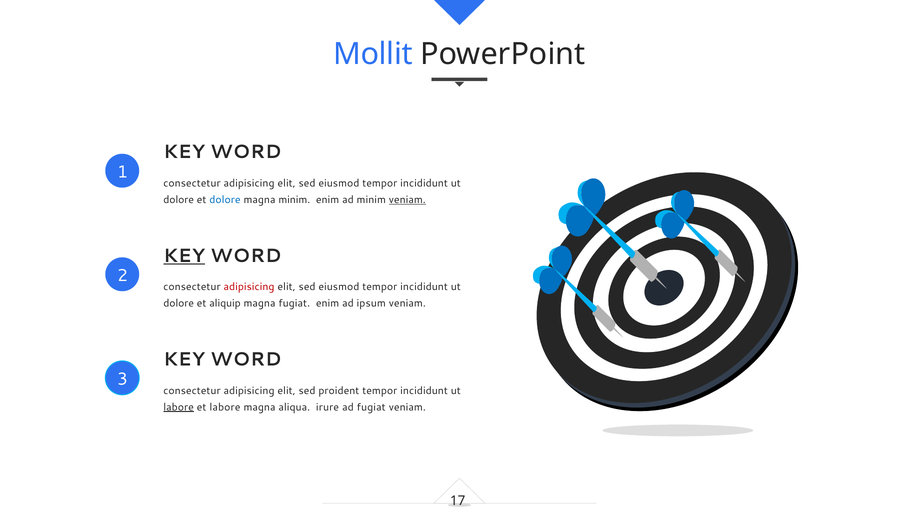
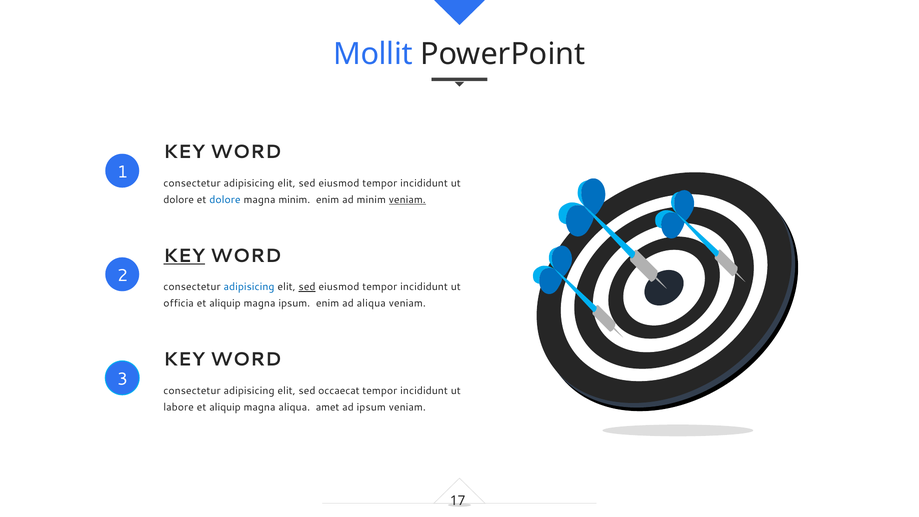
adipisicing colour: red -> blue (249, 287)
sed underline: none -> present (307, 287)
dolore: dolore -> officia (179, 303)
magna fugiat: fugiat -> ipsum (294, 303)
ad ipsum: ipsum -> aliqua (371, 303)
proident: proident -> occaecat (339, 391)
labore underline: present -> none (179, 407)
labore: labore -> aliquip (225, 407)
irure: irure -> amet (328, 407)
ad fugiat: fugiat -> ipsum (371, 407)
